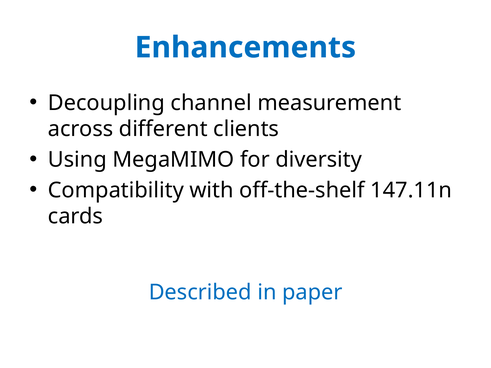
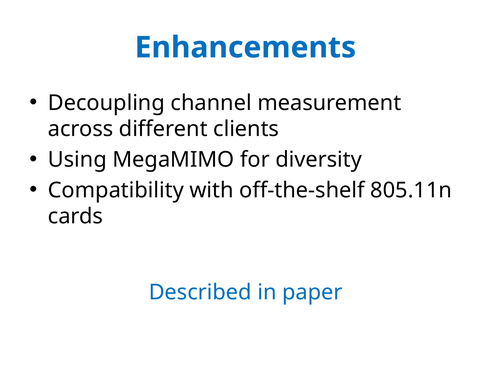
147.11n: 147.11n -> 805.11n (411, 190)
